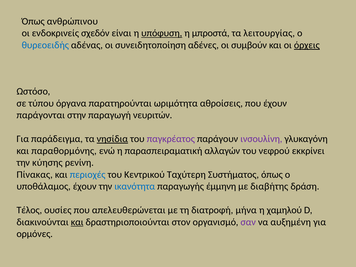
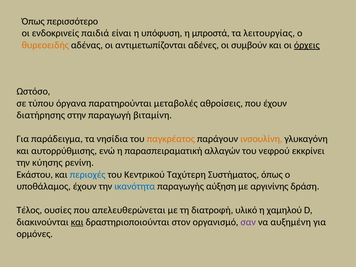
ανθρώπινου: ανθρώπινου -> περισσότερο (72, 21)
σχεδόν: σχεδόν -> παιδιά (95, 33)
υπόφυση underline: present -> none (162, 33)
θυρεοειδής colour: blue -> orange (45, 45)
συνειδητοποίηση: συνειδητοποίηση -> αντιμετωπίζονται (151, 45)
ωριμότητα: ωριμότητα -> μεταβολές (176, 103)
παράγονται: παράγονται -> διατήρησης (41, 115)
νευριτών: νευριτών -> βιταμίνη (153, 115)
νησίδια underline: present -> none (112, 139)
παγκρέατος colour: purple -> orange (171, 139)
ινσουλίνη colour: purple -> orange (261, 139)
παραθορμόνης: παραθορμόνης -> αυτορρύθμισης (64, 151)
Πίνακας: Πίνακας -> Εκάστου (35, 175)
έμμηνη: έμμηνη -> αύξηση (221, 186)
διαβήτης: διαβήτης -> αργινίνης (269, 186)
μήνα: μήνα -> υλικό (246, 210)
